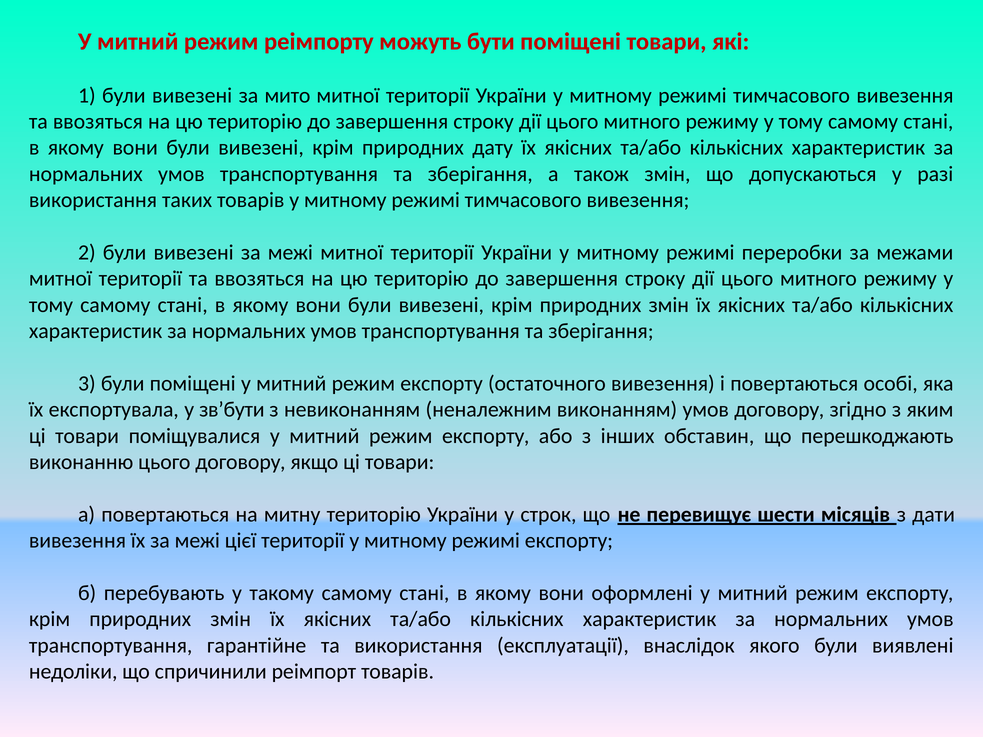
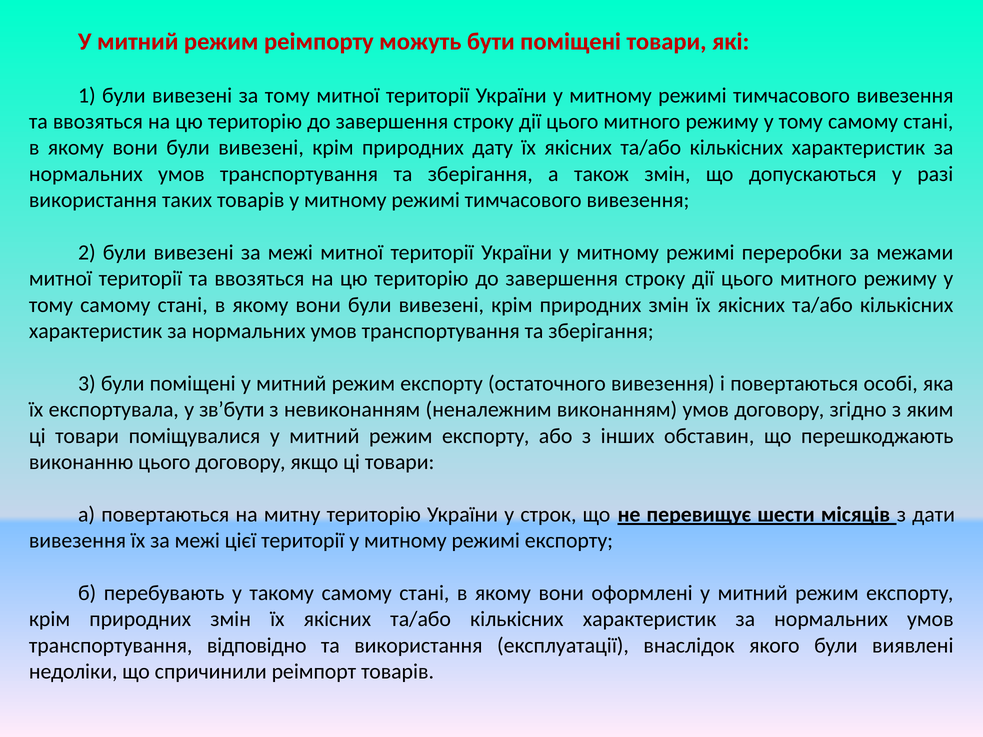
за мито: мито -> тому (287, 95)
гарантійне: гарантійне -> відповідно (257, 646)
